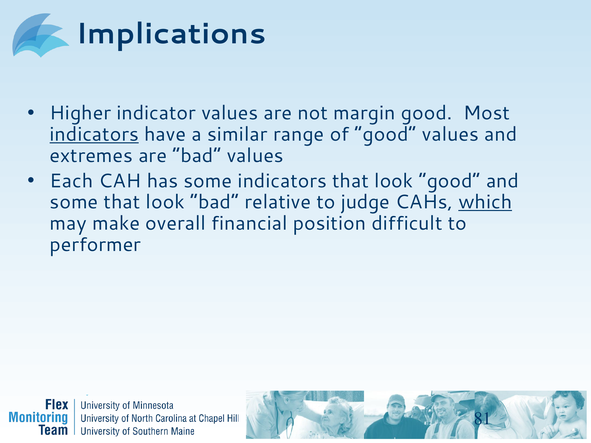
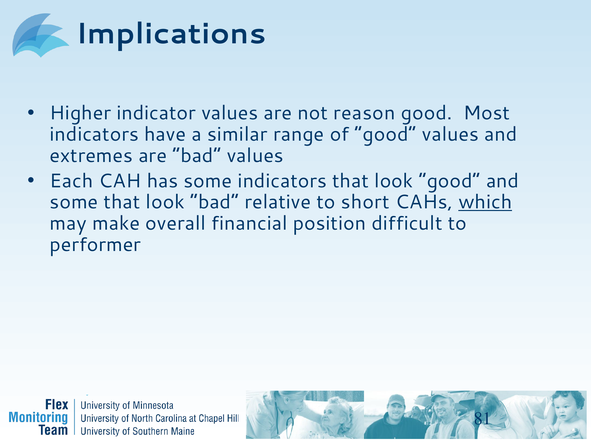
margin: margin -> reason (364, 113)
indicators underline: present -> none (94, 134)
judge: judge -> short (365, 202)
